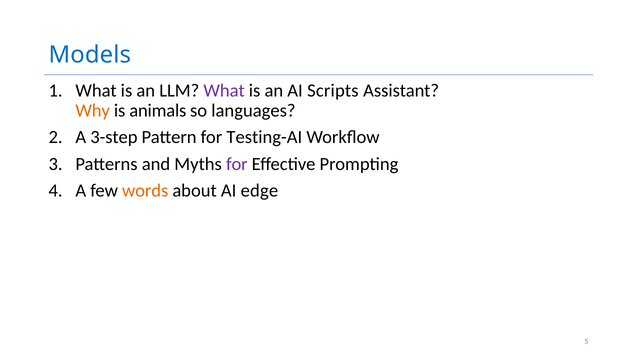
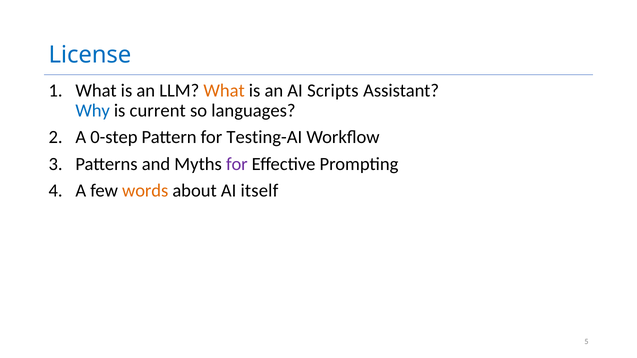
Models: Models -> License (90, 55)
What colour: purple -> orange (224, 91)
Why colour: orange -> blue (93, 111)
animals: animals -> current (158, 111)
3-step: 3-step -> 0-step (114, 137)
edge: edge -> itself (259, 191)
